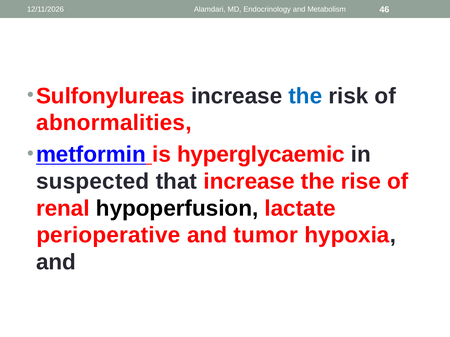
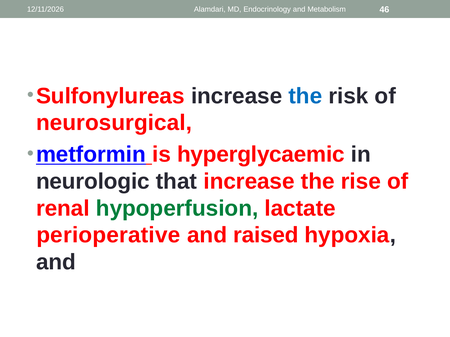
abnormalities: abnormalities -> neurosurgical (114, 123)
suspected: suspected -> neurologic (93, 182)
hypoperfusion colour: black -> green (177, 209)
tumor: tumor -> raised (266, 236)
